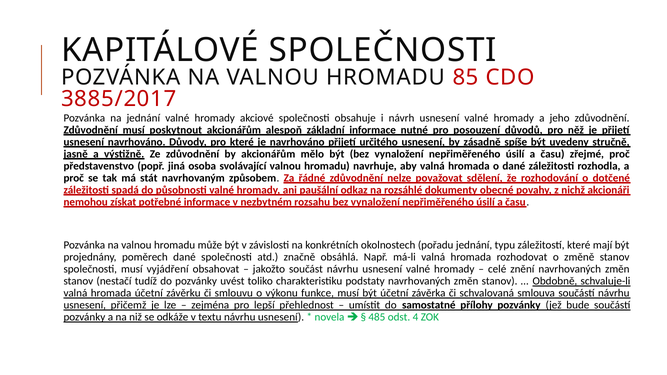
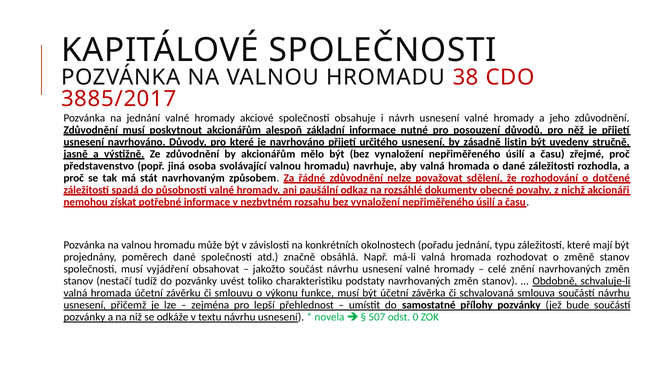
85: 85 -> 38 (465, 77)
spíše: spíše -> listin (516, 142)
485: 485 -> 507 (377, 317)
4: 4 -> 0 (416, 317)
